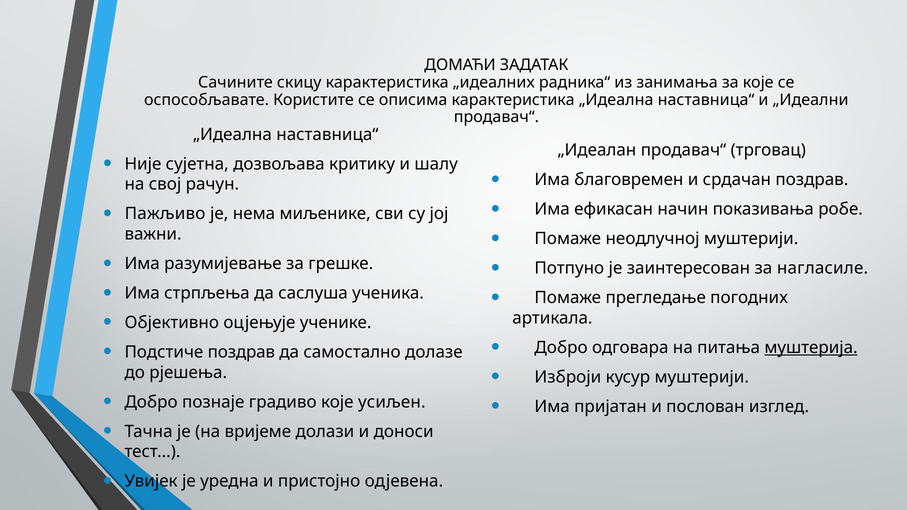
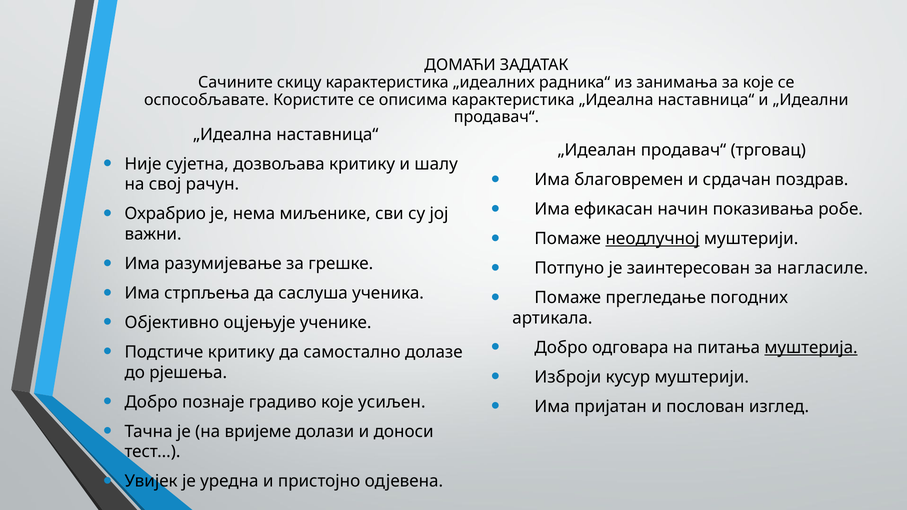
Пажљиво: Пажљиво -> Охрабрио (165, 214)
неодлучној underline: none -> present (653, 239)
Подстиче поздрав: поздрав -> критику (241, 352)
